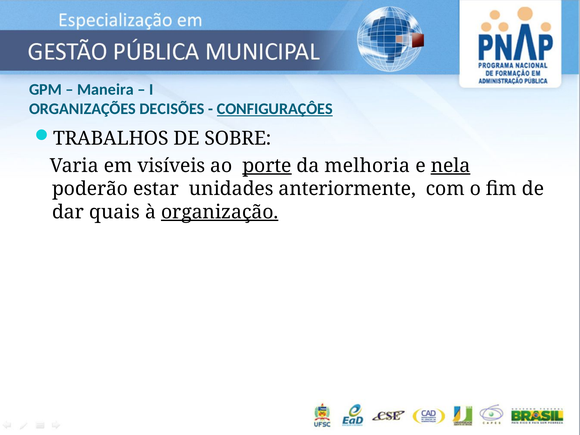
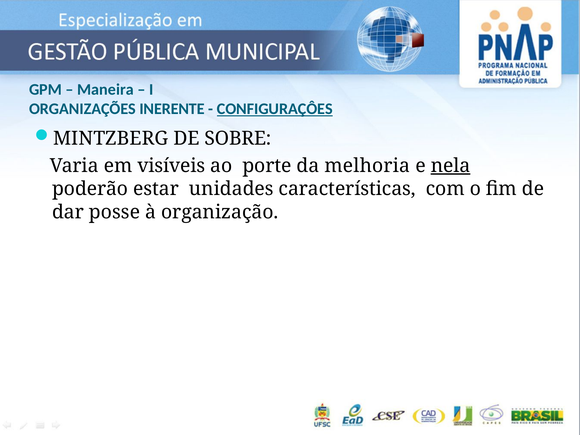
DECISÕES: DECISÕES -> INERENTE (172, 109)
TRABALHOS: TRABALHOS -> MINTZBERG (111, 139)
porte underline: present -> none (267, 166)
anteriormente: anteriormente -> características (347, 189)
quais: quais -> posse (115, 212)
organização underline: present -> none (220, 212)
